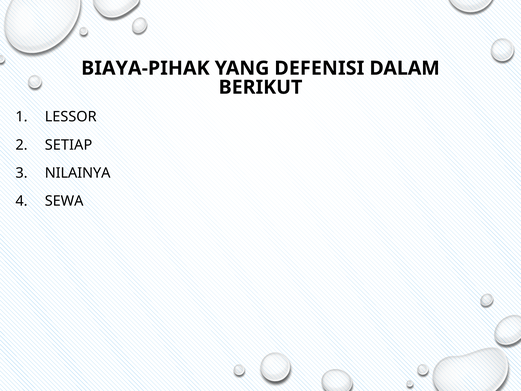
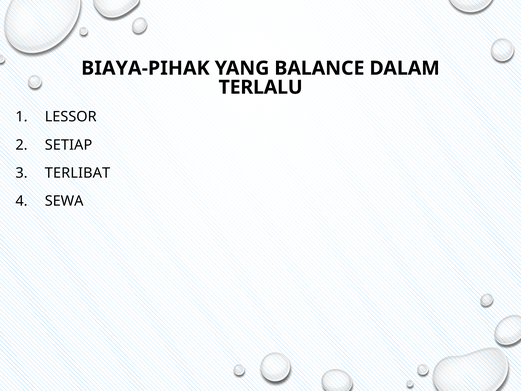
DEFENISI: DEFENISI -> BALANCE (319, 68)
BERIKUT: BERIKUT -> TERLALU (261, 87)
NILAINYA: NILAINYA -> TERLIBAT (77, 173)
